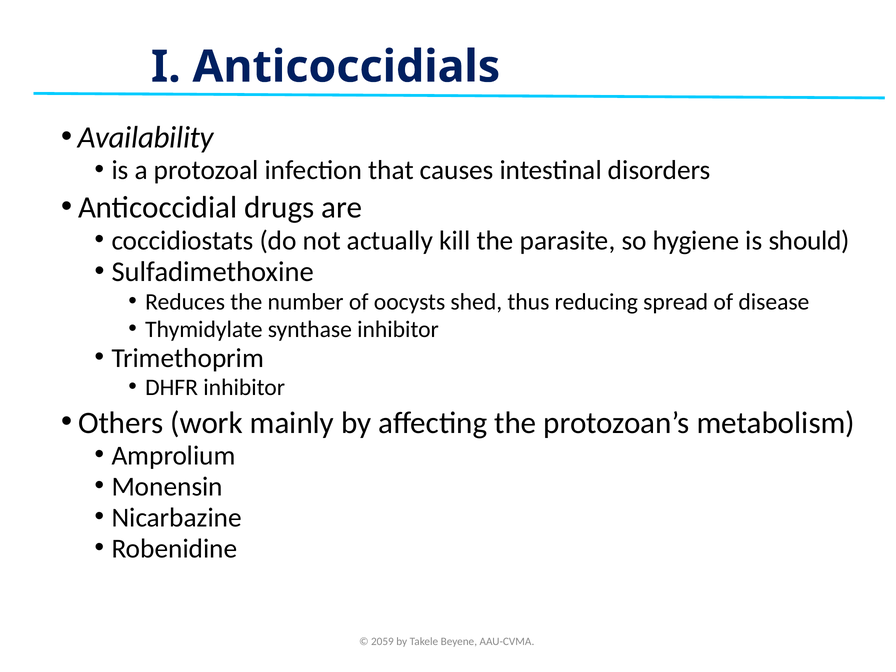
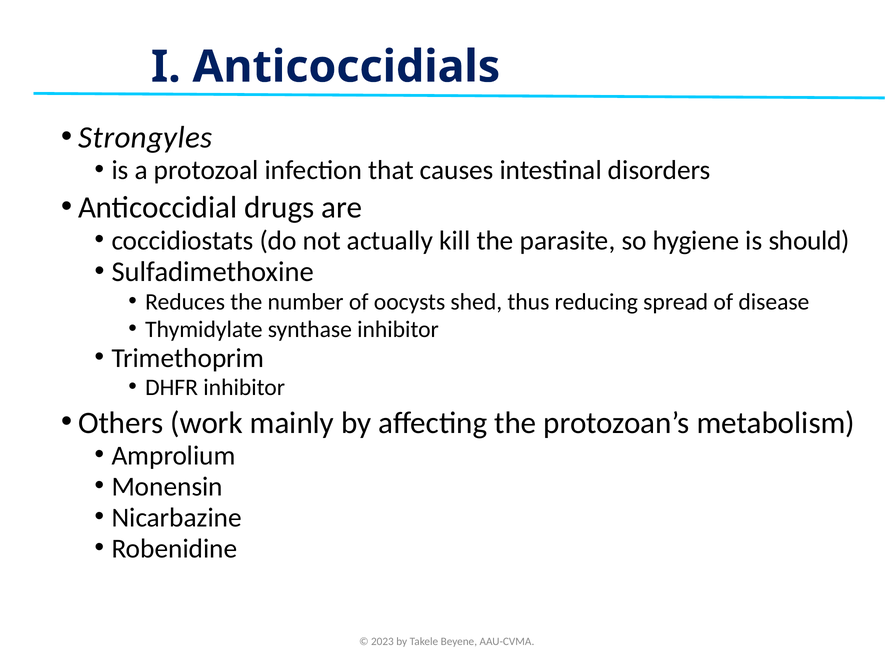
Availability: Availability -> Strongyles (145, 138)
2059: 2059 -> 2023 (382, 641)
